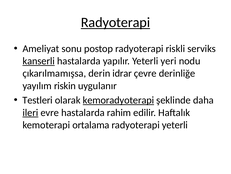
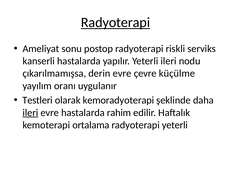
kanserli underline: present -> none (39, 61)
Yeterli yeri: yeri -> ileri (169, 61)
derin idrar: idrar -> evre (122, 73)
derinliğe: derinliğe -> küçülme (177, 73)
riskin: riskin -> oranı (65, 85)
kemoradyoterapi underline: present -> none (118, 100)
